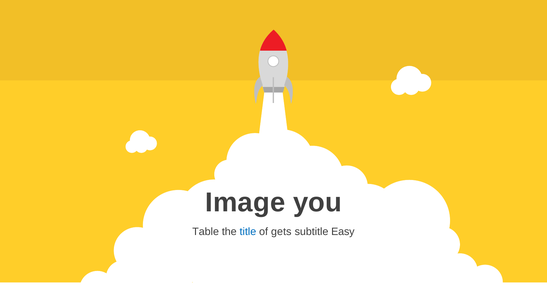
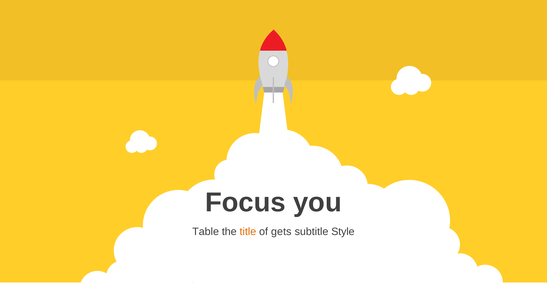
Image: Image -> Focus (245, 203)
title colour: blue -> orange (248, 232)
Easy: Easy -> Style (343, 232)
